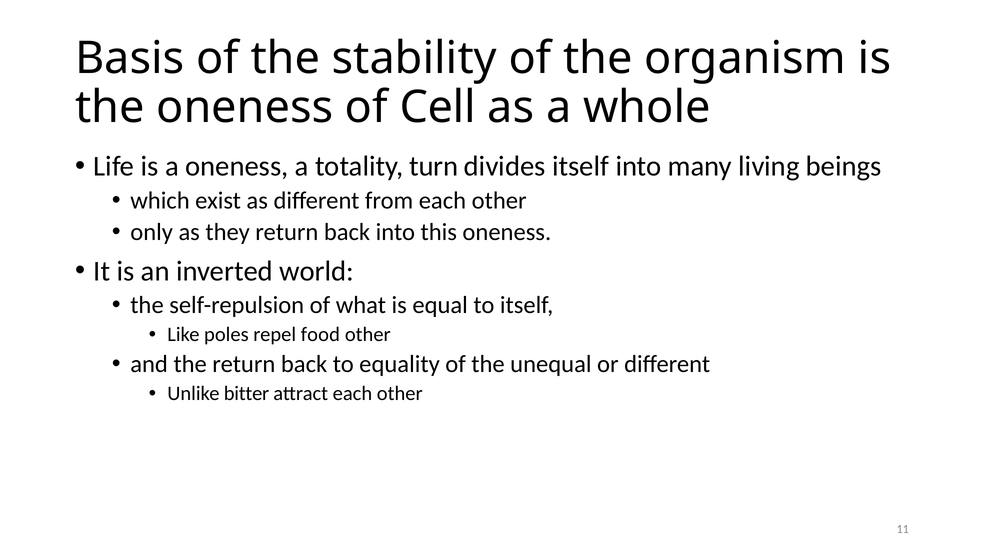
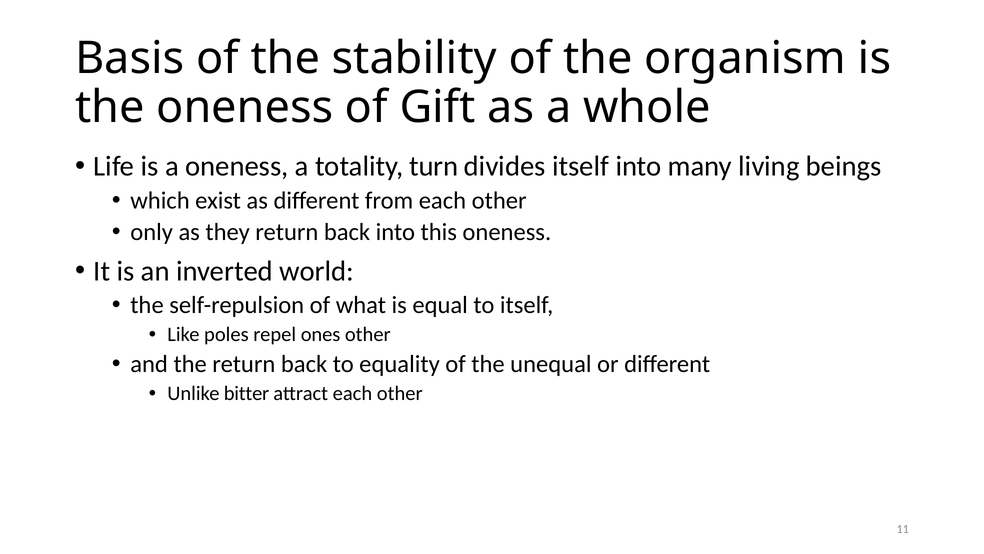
Cell: Cell -> Gift (438, 107)
food: food -> ones (321, 334)
